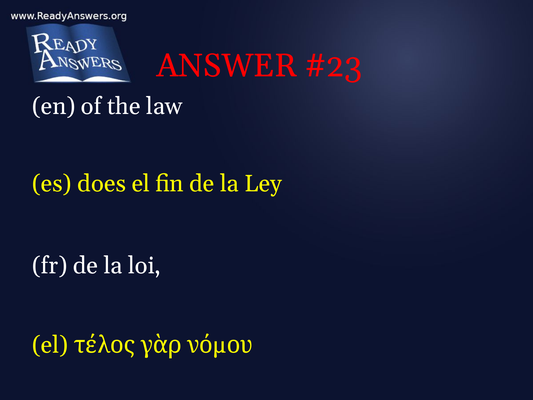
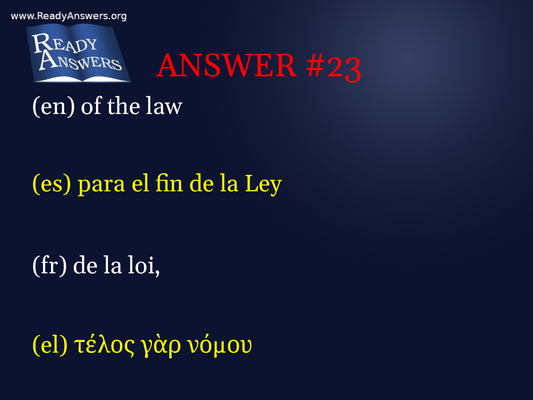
does: does -> para (102, 183)
